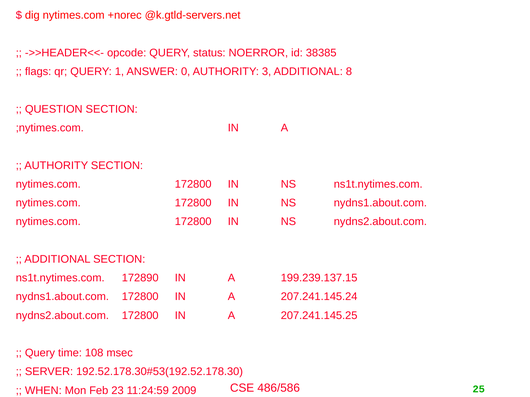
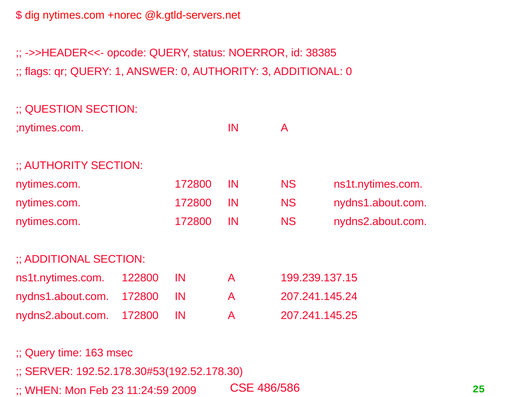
ADDITIONAL 8: 8 -> 0 (349, 72)
172890: 172890 -> 122800 (140, 278)
108: 108 -> 163 (94, 353)
